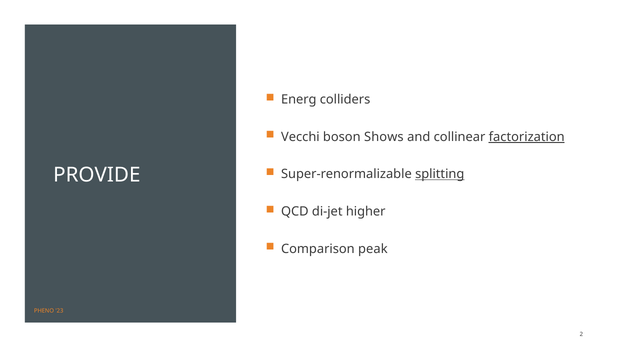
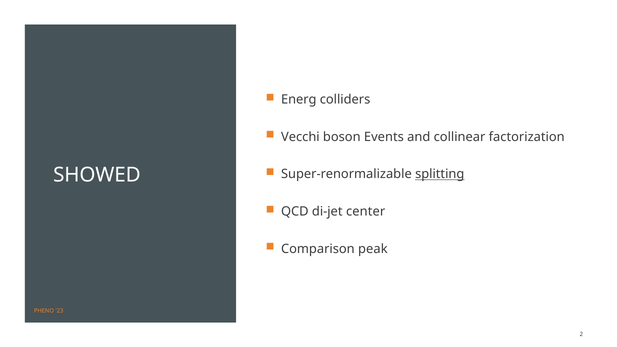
Shows: Shows -> Events (384, 137)
factorization underline: present -> none (527, 137)
PROVIDE: PROVIDE -> SHOWED (97, 175)
higher: higher -> center (366, 212)
